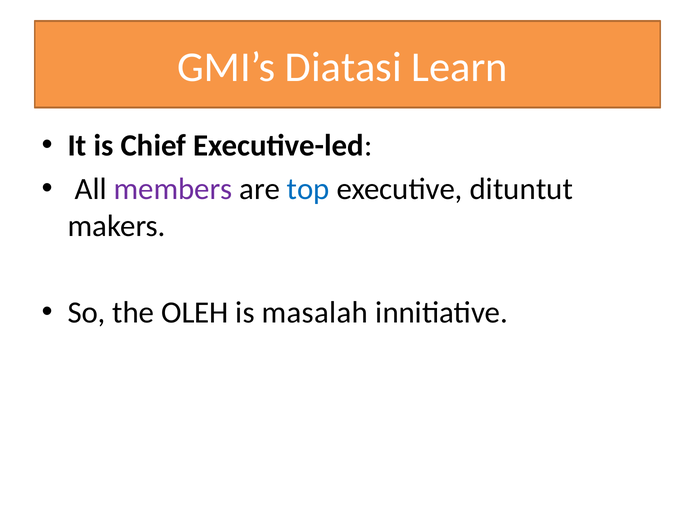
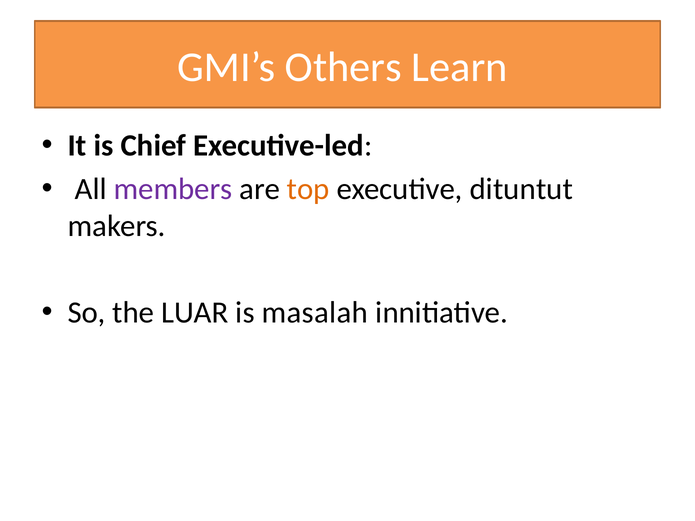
Diatasi: Diatasi -> Others (343, 67)
top colour: blue -> orange (308, 189)
OLEH: OLEH -> LUAR (195, 313)
